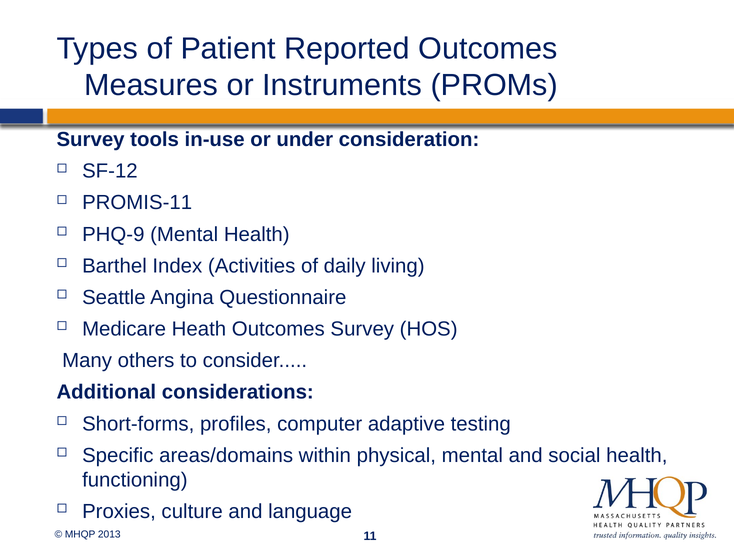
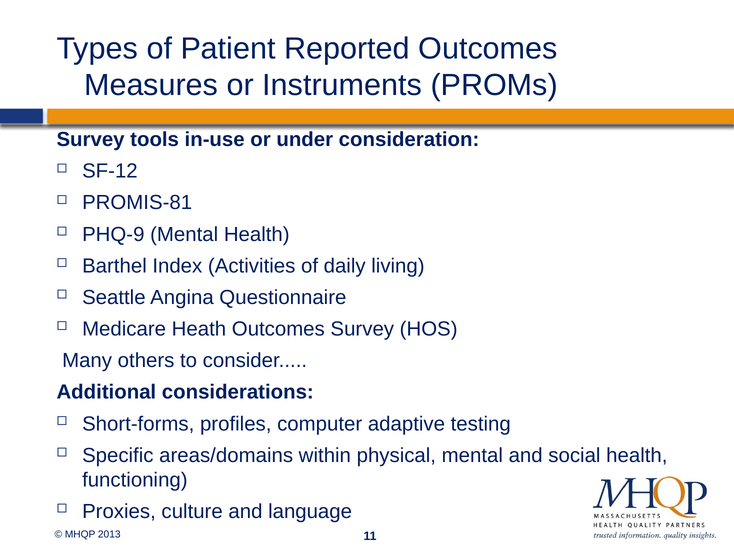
PROMIS-11: PROMIS-11 -> PROMIS-81 (137, 203)
